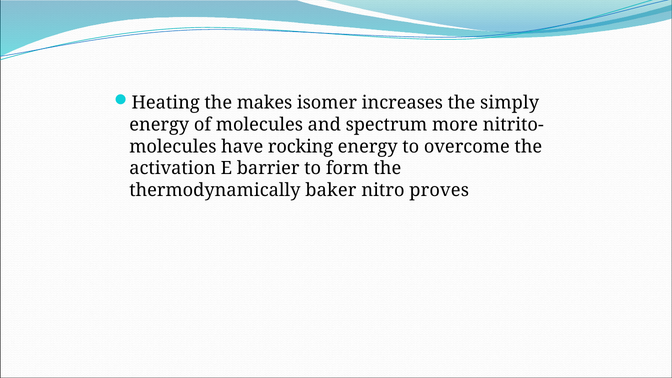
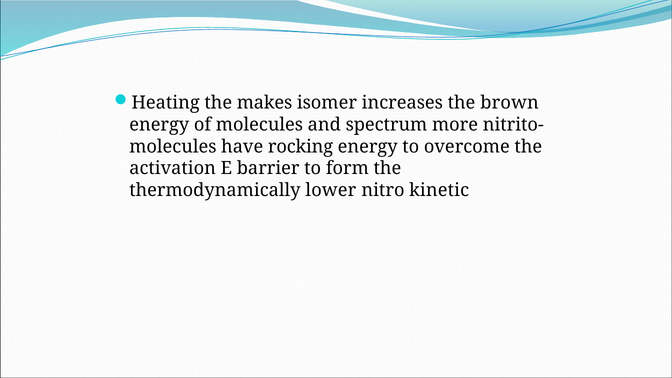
simply: simply -> brown (510, 103)
baker: baker -> lower (331, 190)
proves: proves -> kinetic (439, 190)
